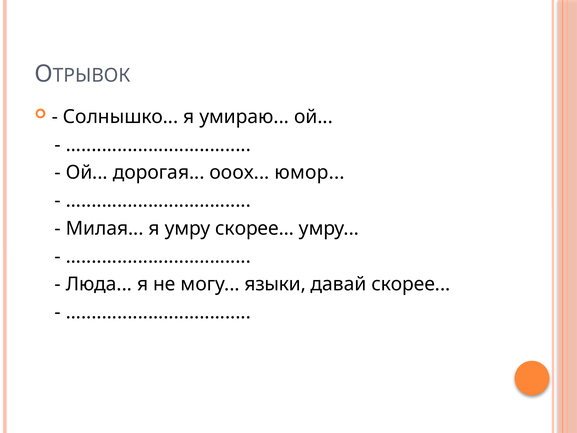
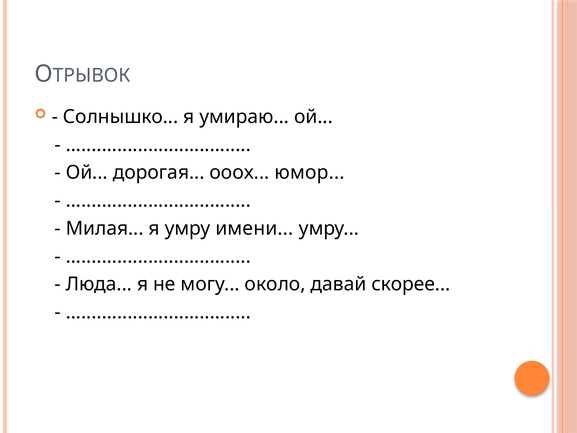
умру скорее: скорее -> имени (254, 228)
языки: языки -> около (275, 284)
